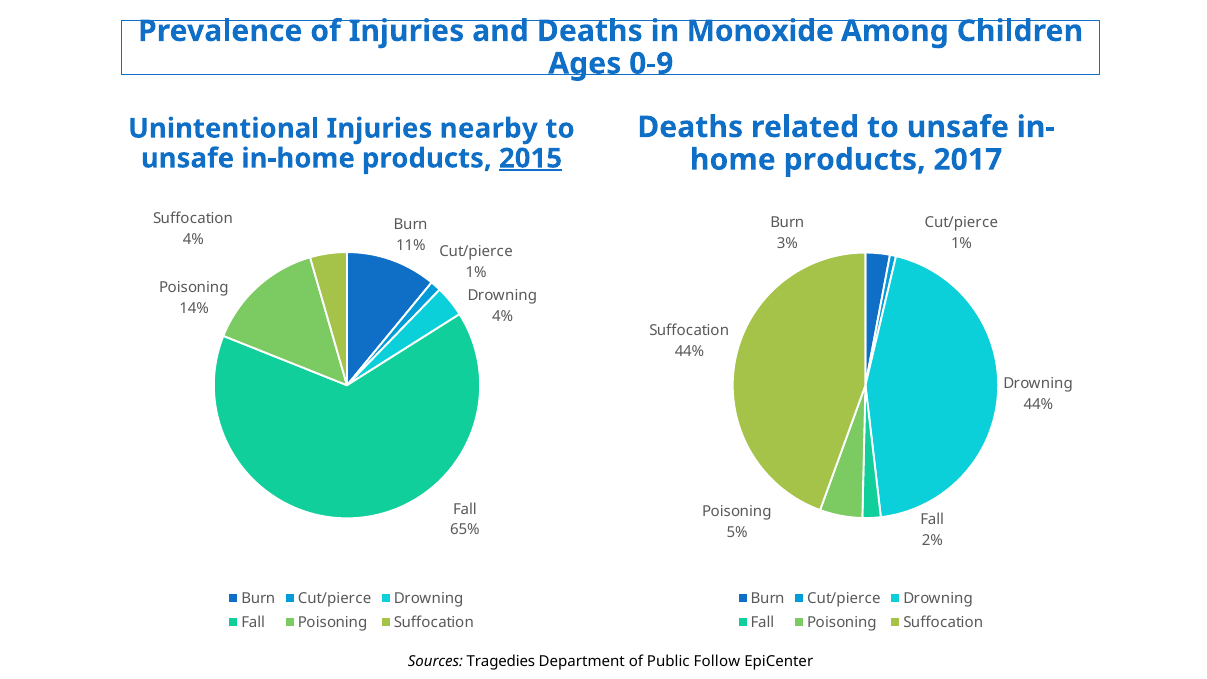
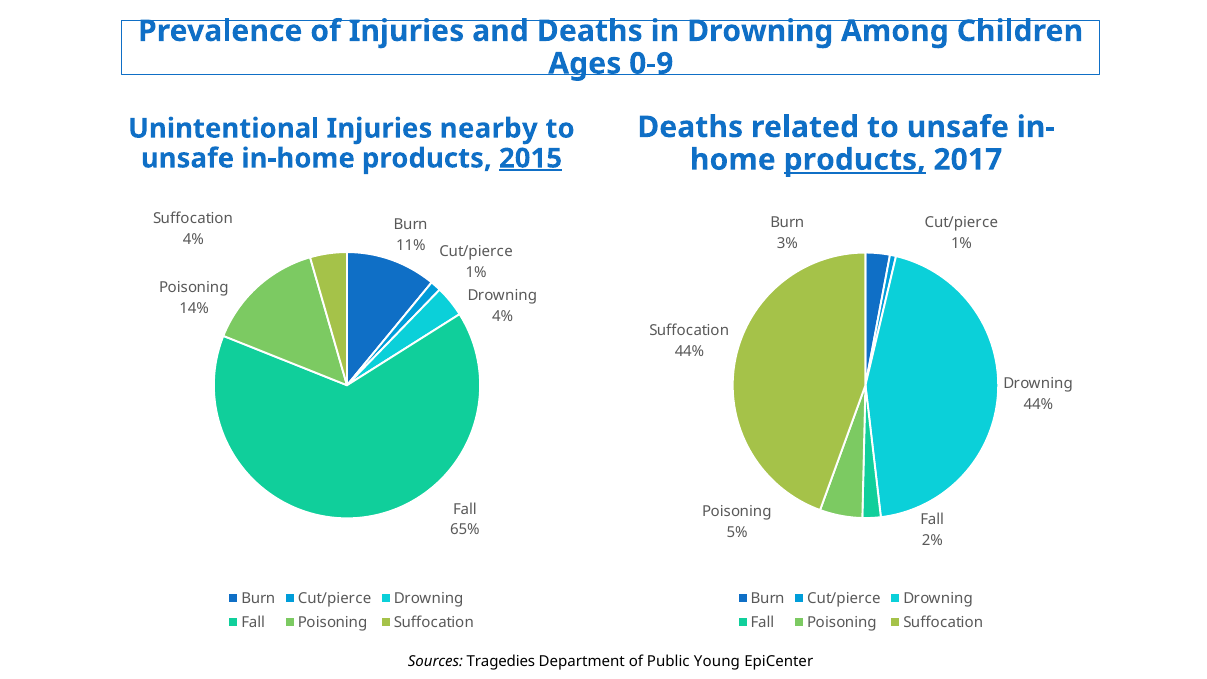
in Monoxide: Monoxide -> Drowning (760, 31)
products underline: none -> present (855, 160)
Follow: Follow -> Young (717, 661)
